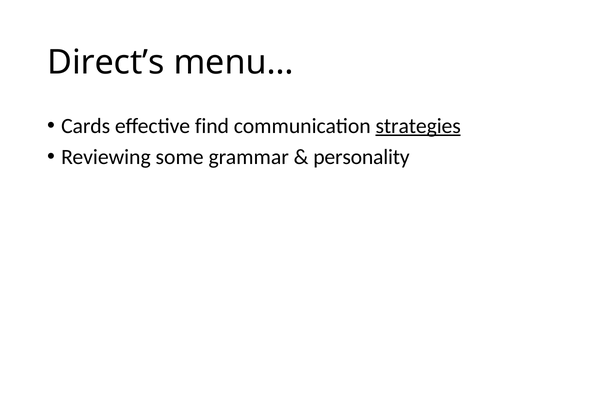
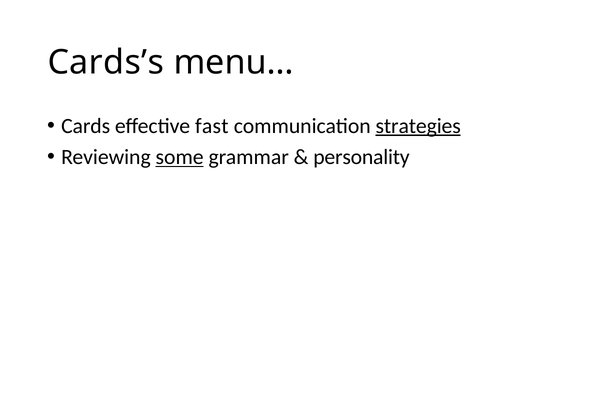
Direct’s: Direct’s -> Cards’s (106, 63)
find: find -> fast (212, 126)
some underline: none -> present (180, 157)
